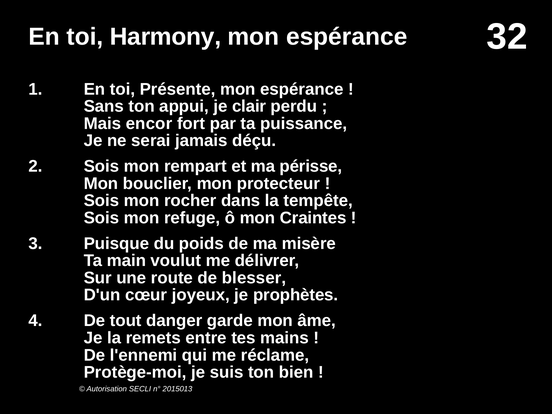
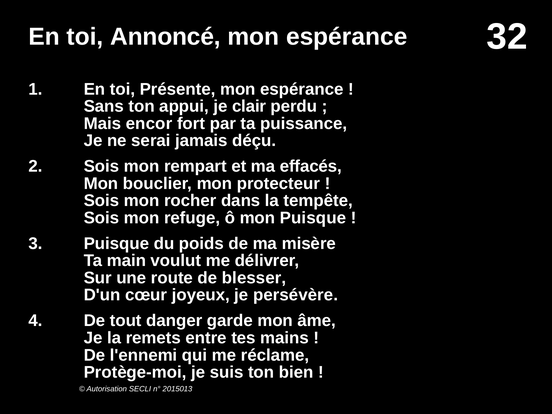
Harmony: Harmony -> Annoncé (165, 37)
périsse: périsse -> effacés (311, 166)
mon Craintes: Craintes -> Puisque (313, 218)
prophètes: prophètes -> persévère (296, 295)
